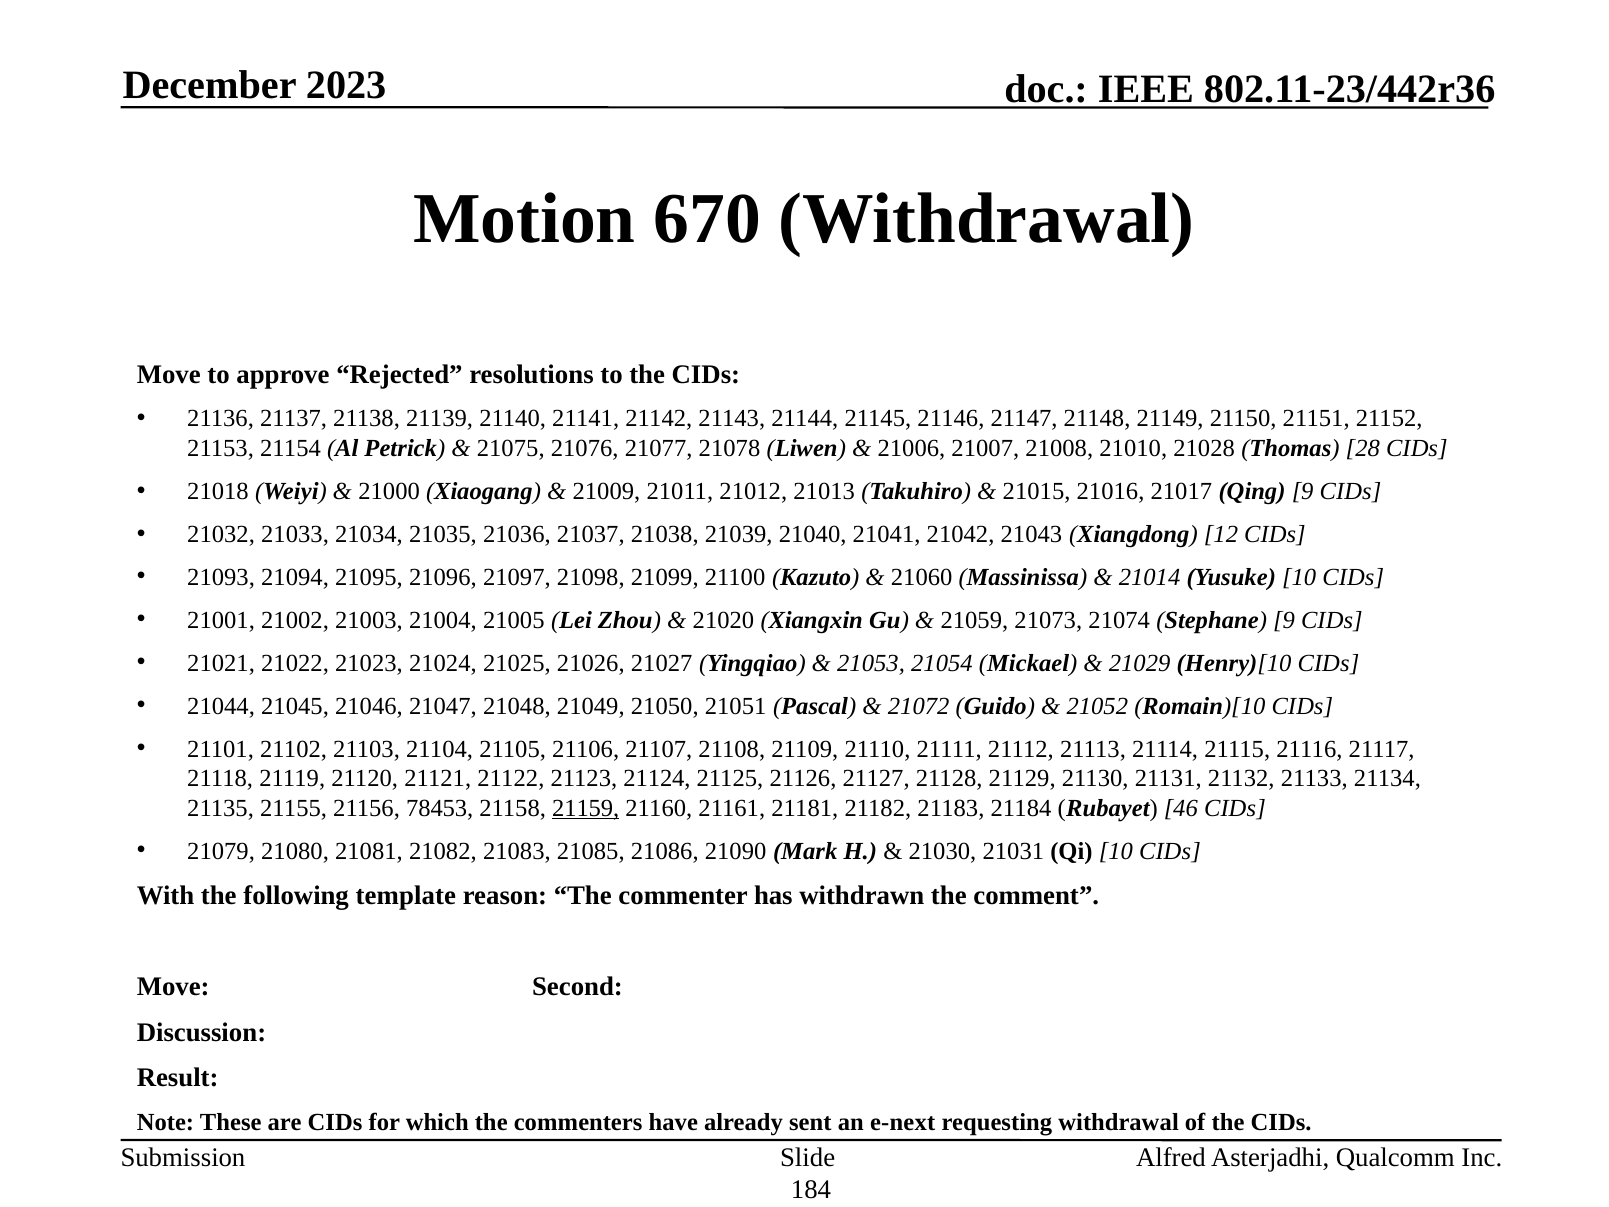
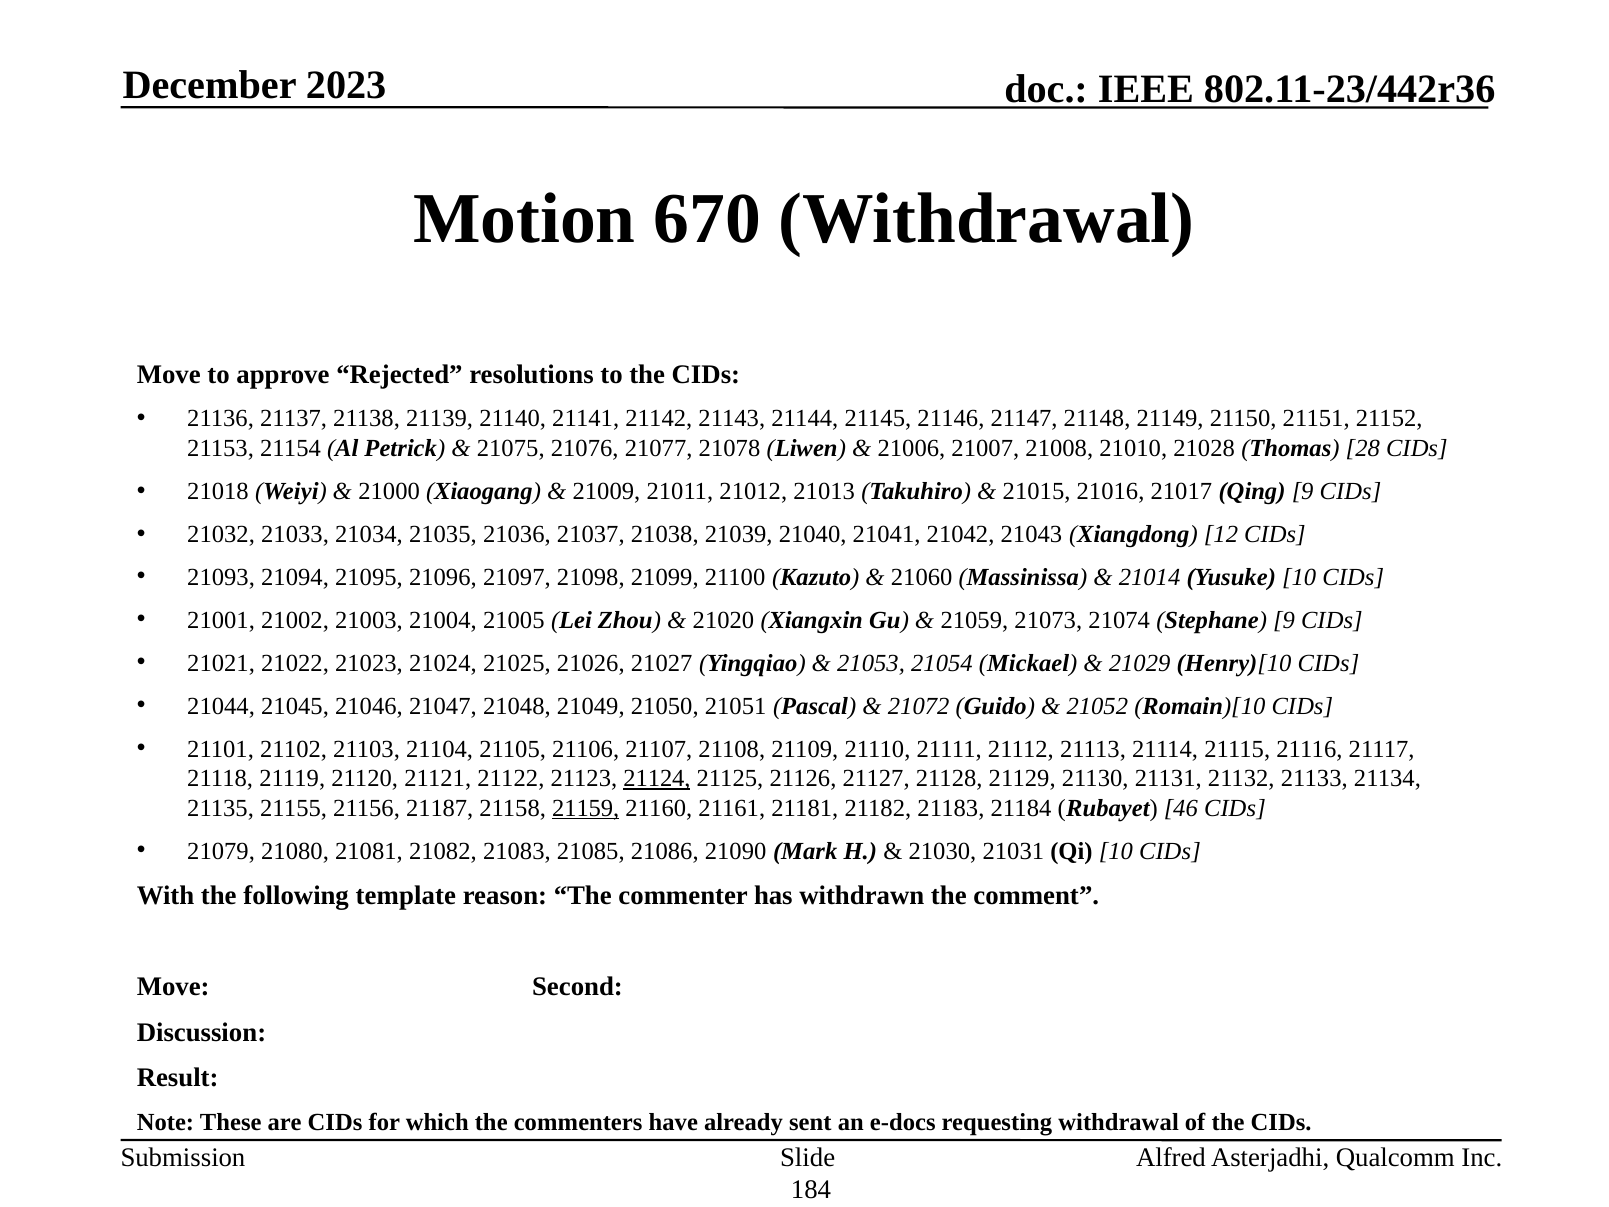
21124 underline: none -> present (657, 778)
78453: 78453 -> 21187 (440, 808)
e-next: e-next -> e-docs (903, 1122)
